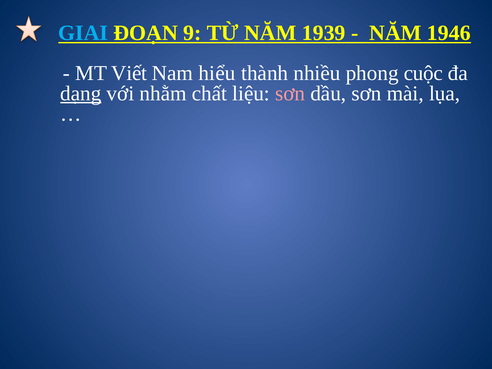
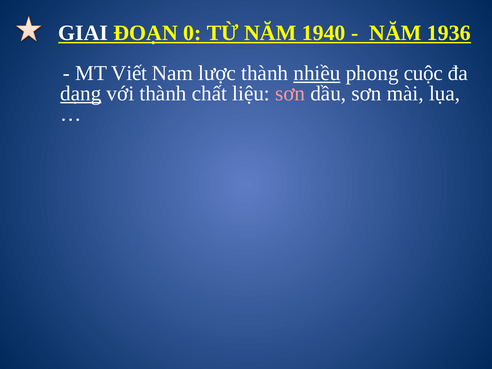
GIAI colour: light blue -> white (83, 33)
9: 9 -> 0 (192, 33)
1939: 1939 -> 1940 (324, 33)
1946: 1946 -> 1936 (449, 33)
hiểu: hiểu -> lược (217, 73)
nhiều underline: none -> present (317, 73)
với nhằm: nhằm -> thành (163, 94)
